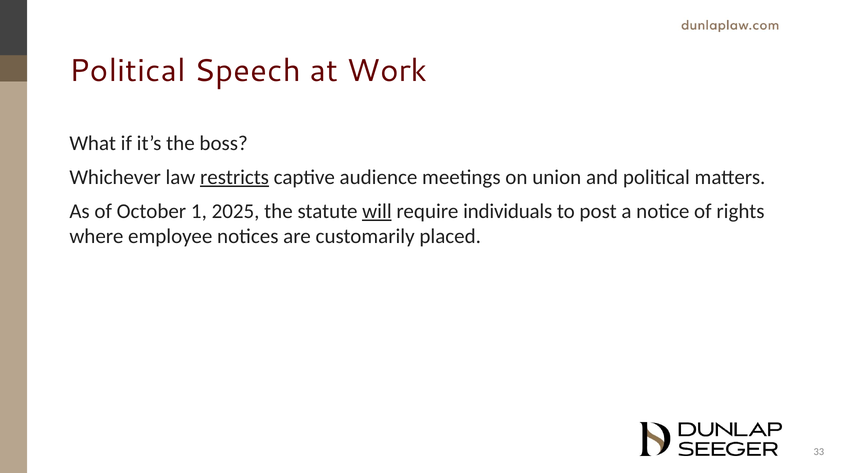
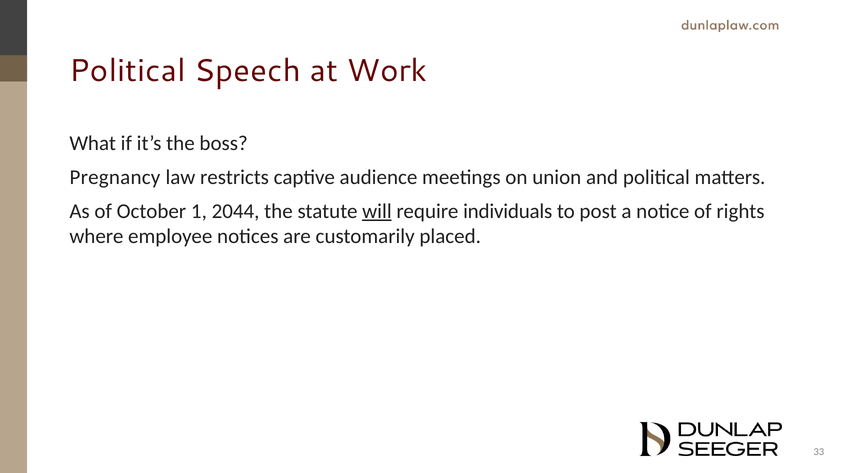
Whichever: Whichever -> Pregnancy (115, 177)
restricts underline: present -> none (235, 177)
2025: 2025 -> 2044 (236, 211)
